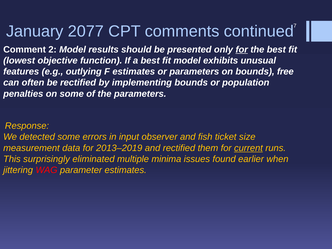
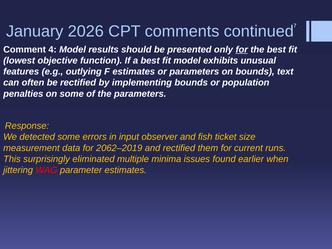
2077: 2077 -> 2026 (86, 31)
2: 2 -> 4 (52, 49)
free: free -> text (285, 72)
2013–2019: 2013–2019 -> 2062–2019 (119, 148)
current underline: present -> none (248, 148)
